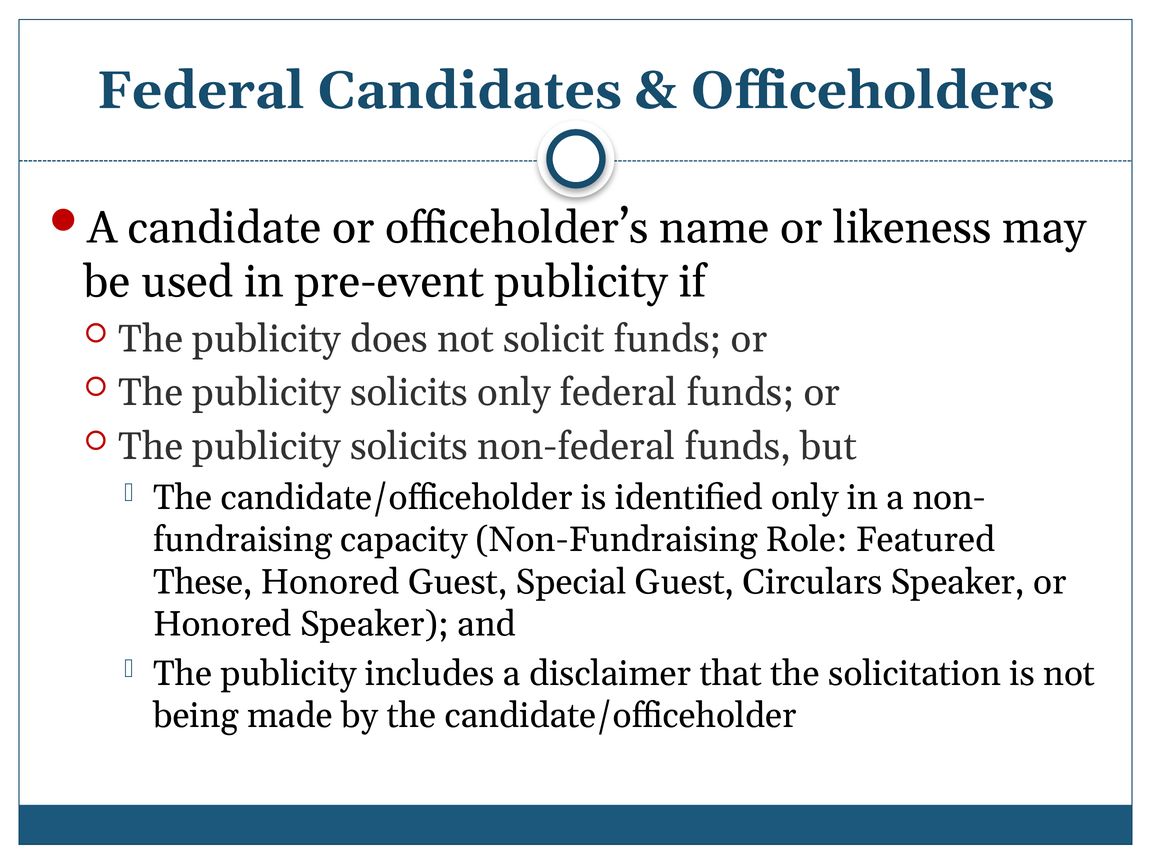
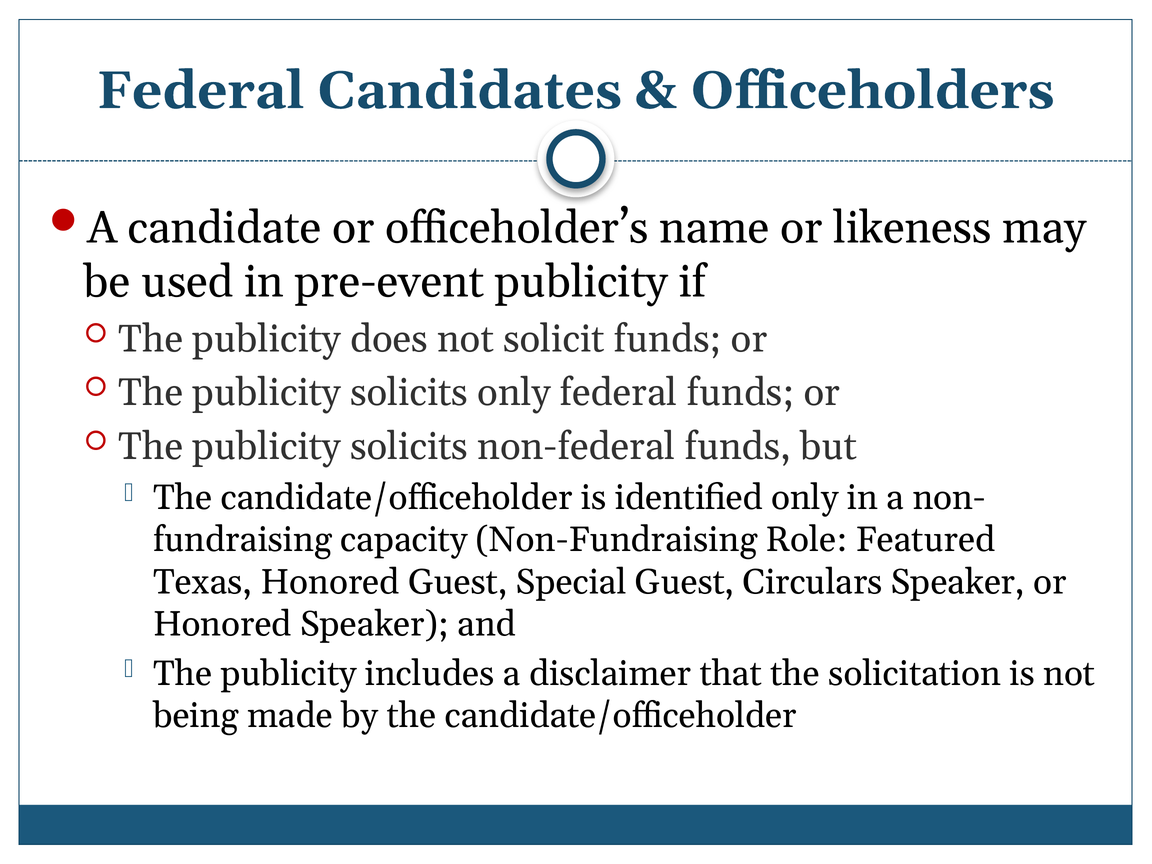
These: These -> Texas (203, 582)
